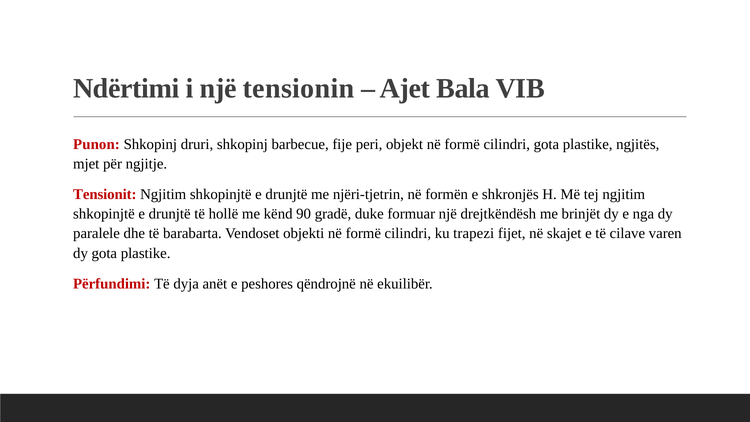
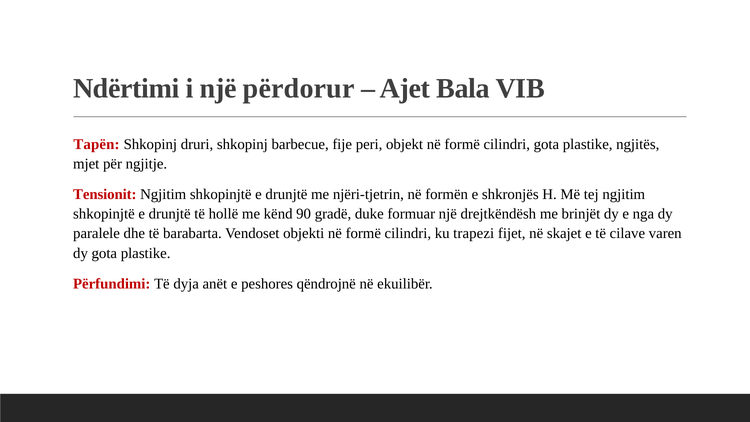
tensionin: tensionin -> përdorur (299, 89)
Punon: Punon -> Tapën (96, 144)
